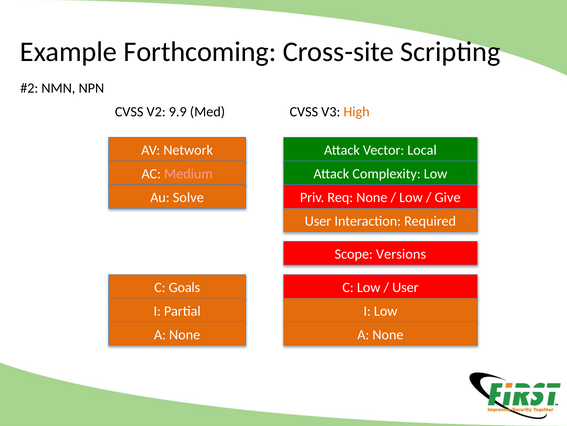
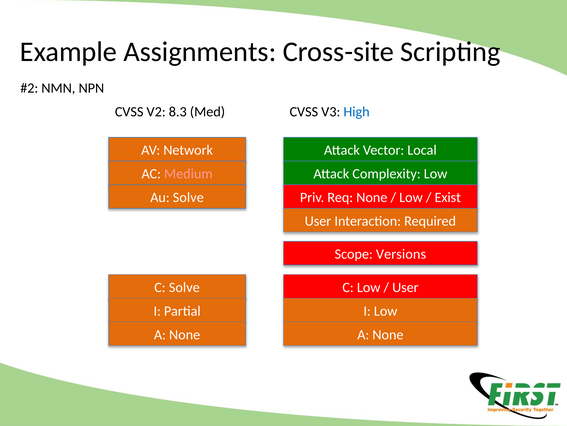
Forthcoming: Forthcoming -> Assignments (200, 52)
9.9: 9.9 -> 8.3 (178, 111)
High colour: orange -> blue (357, 111)
Give: Give -> Exist (448, 197)
C Goals: Goals -> Solve (184, 287)
